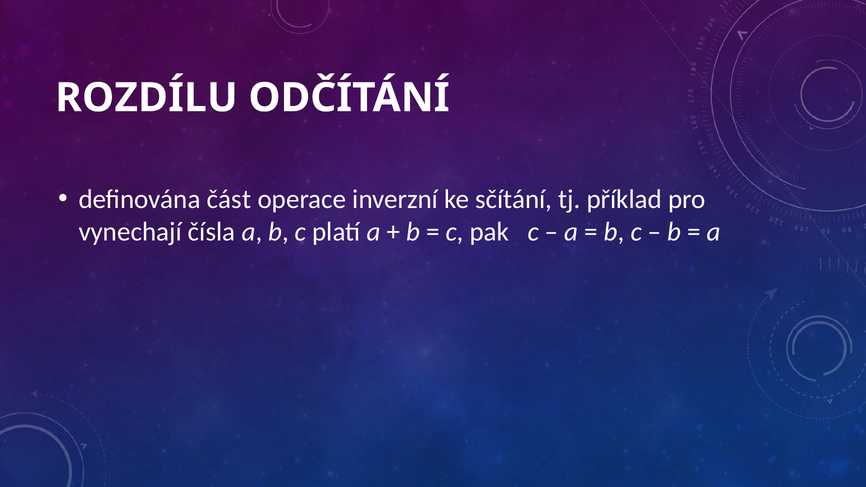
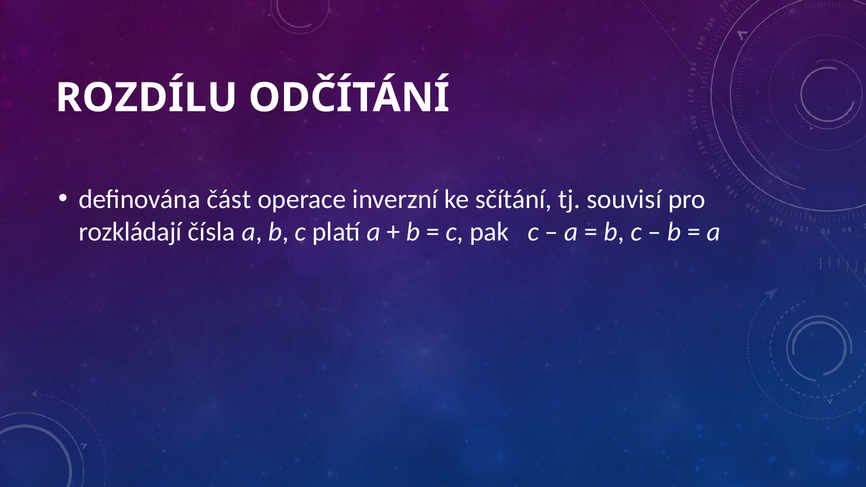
příklad: příklad -> souvisí (624, 199)
vynechají: vynechají -> rozkládají (130, 232)
